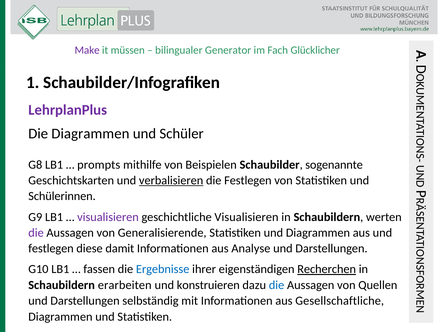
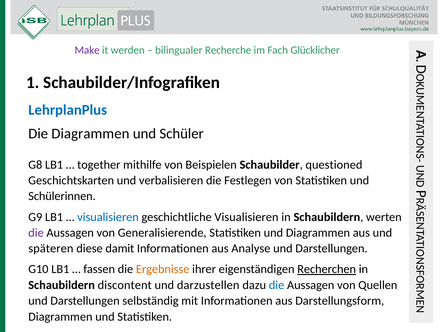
müssen: müssen -> werden (128, 50)
Generator: Generator -> Recherche (228, 50)
LehrplanPlus colour: purple -> blue (68, 110)
prompts: prompts -> together (99, 164)
sogenannte: sogenannte -> questioned (334, 164)
verbalisieren underline: present -> none (171, 180)
visualisieren colour: purple -> blue (108, 217)
festlegen: festlegen -> späteren (51, 248)
Ergebnisse colour: blue -> orange (163, 269)
erarbeiten: erarbeiten -> discontent (125, 285)
konstruieren: konstruieren -> darzustellen (208, 285)
Gesellschaftliche: Gesellschaftliche -> Darstellungsform (340, 300)
